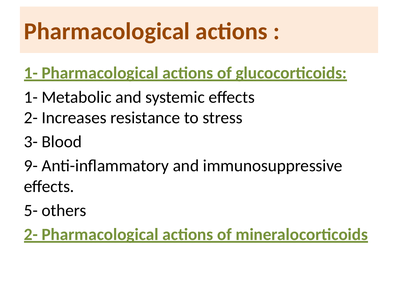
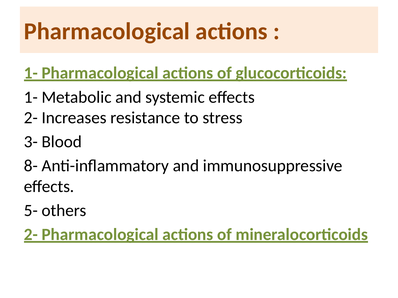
9-: 9- -> 8- (31, 166)
